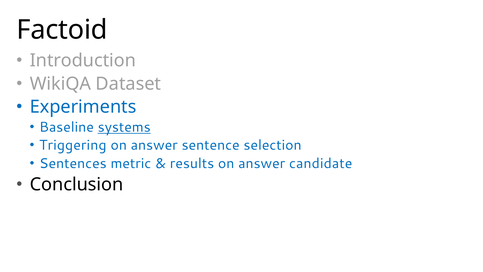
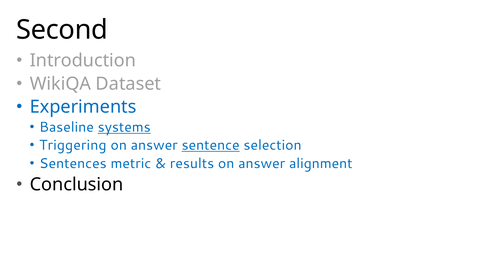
Factoid: Factoid -> Second (62, 30)
sentence underline: none -> present (211, 145)
candidate: candidate -> alignment (321, 163)
